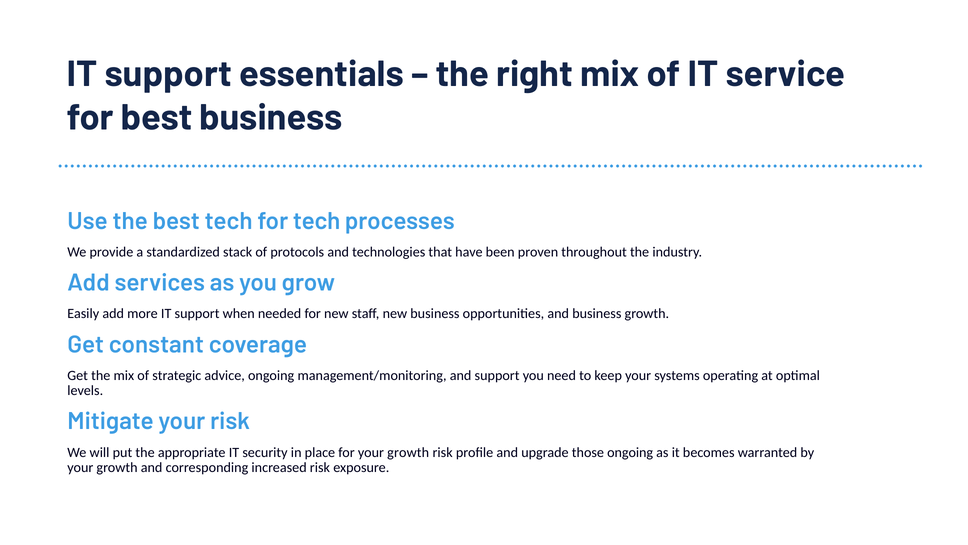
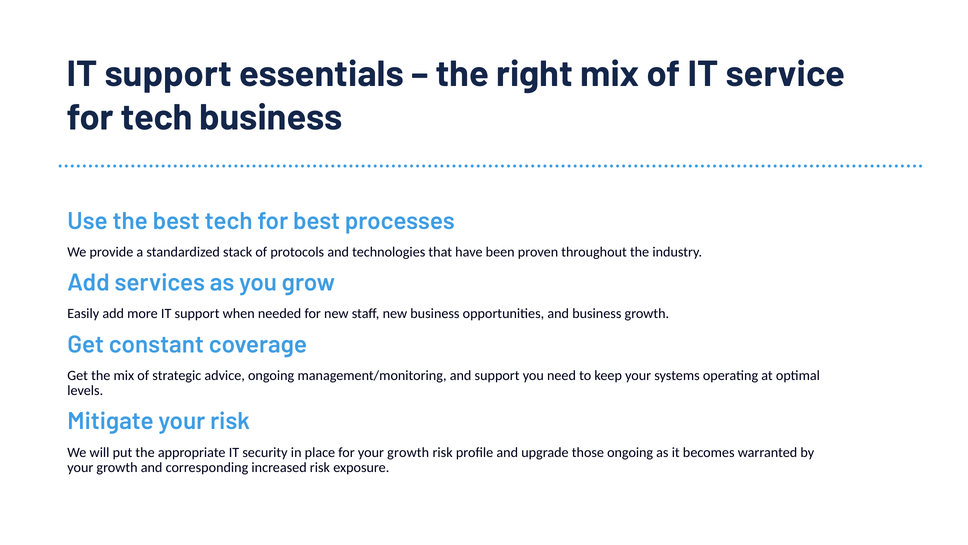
for best: best -> tech (157, 118)
for tech: tech -> best (317, 221)
